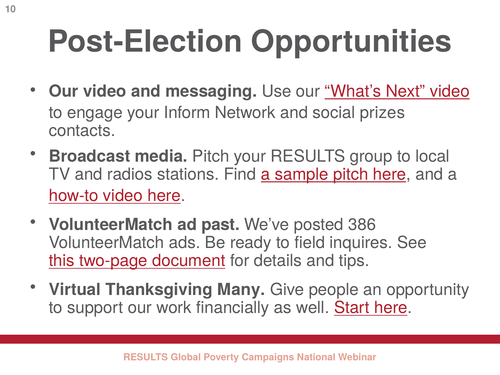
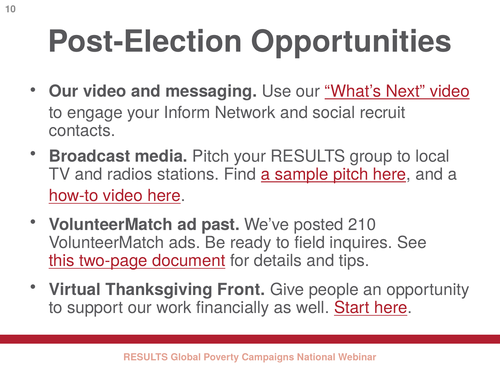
prizes: prizes -> recruit (383, 113)
386: 386 -> 210 (362, 225)
Many: Many -> Front (241, 290)
